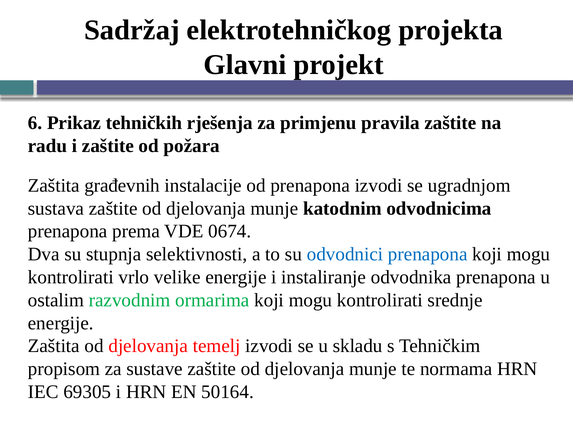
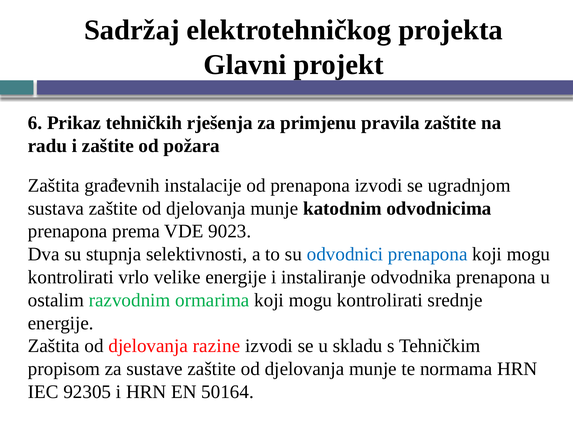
0674: 0674 -> 9023 (230, 231)
temelj: temelj -> razine (217, 346)
69305: 69305 -> 92305 (87, 392)
